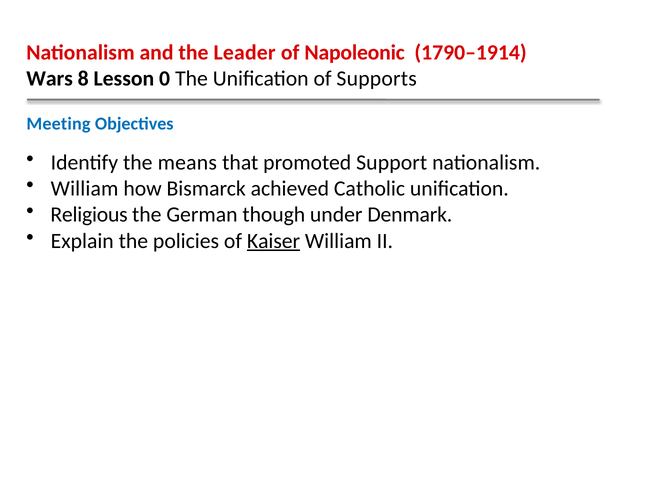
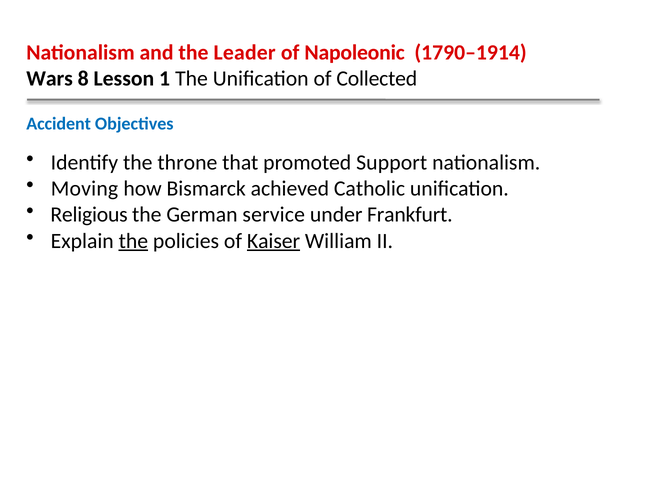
0: 0 -> 1 (165, 78)
Supports: Supports -> Collected (377, 78)
Meeting: Meeting -> Accident (59, 124)
means: means -> throne (187, 162)
William: William -> Moving (84, 188)
though: though -> service (274, 214)
Denmark: Denmark -> Frankfurt (410, 214)
the underline: none -> present (133, 240)
